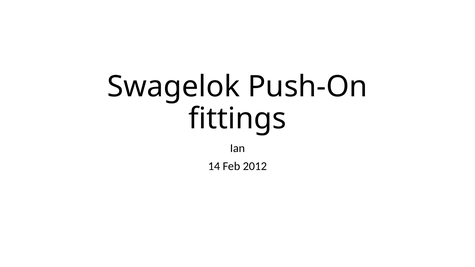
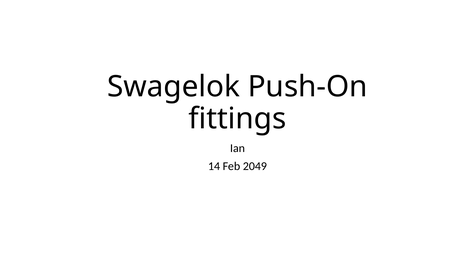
2012: 2012 -> 2049 (255, 166)
